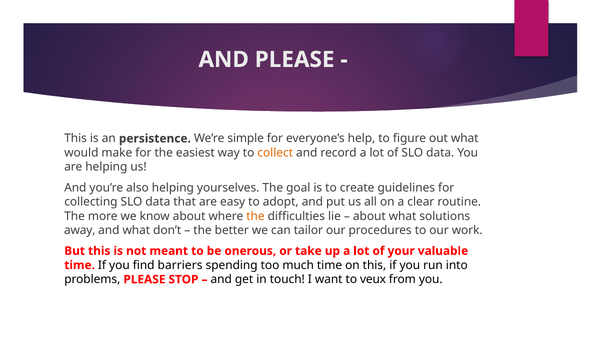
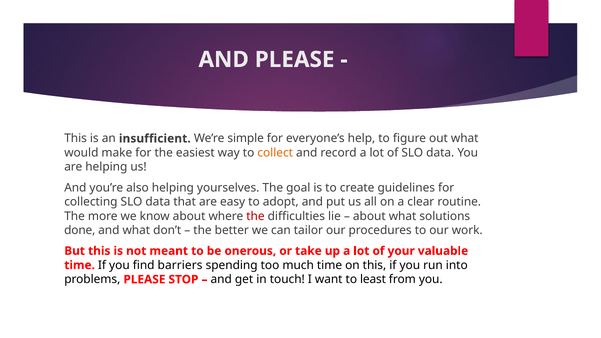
persistence: persistence -> insufficient (155, 139)
the colour: orange -> red (255, 216)
away: away -> done (80, 230)
veux: veux -> least (373, 279)
